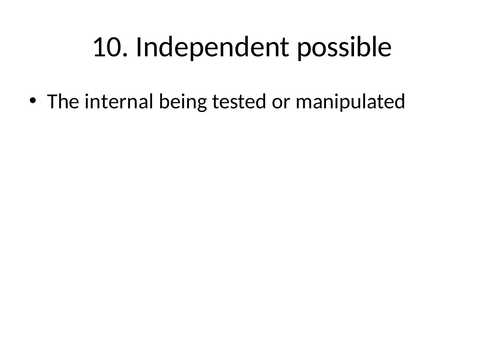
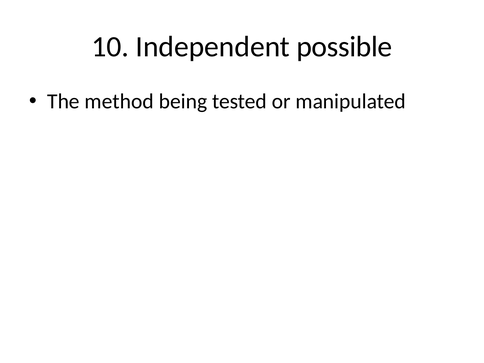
internal: internal -> method (119, 102)
